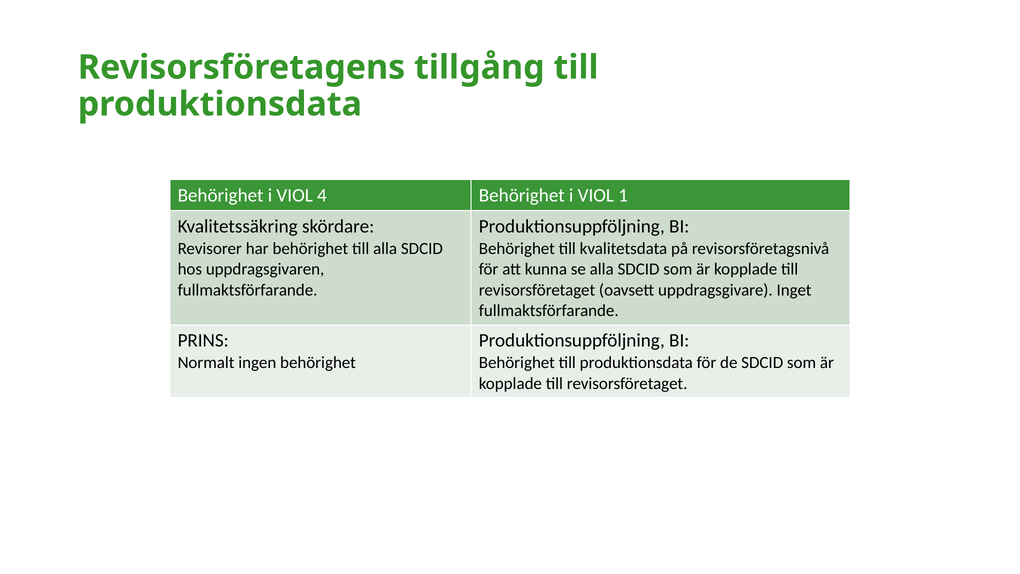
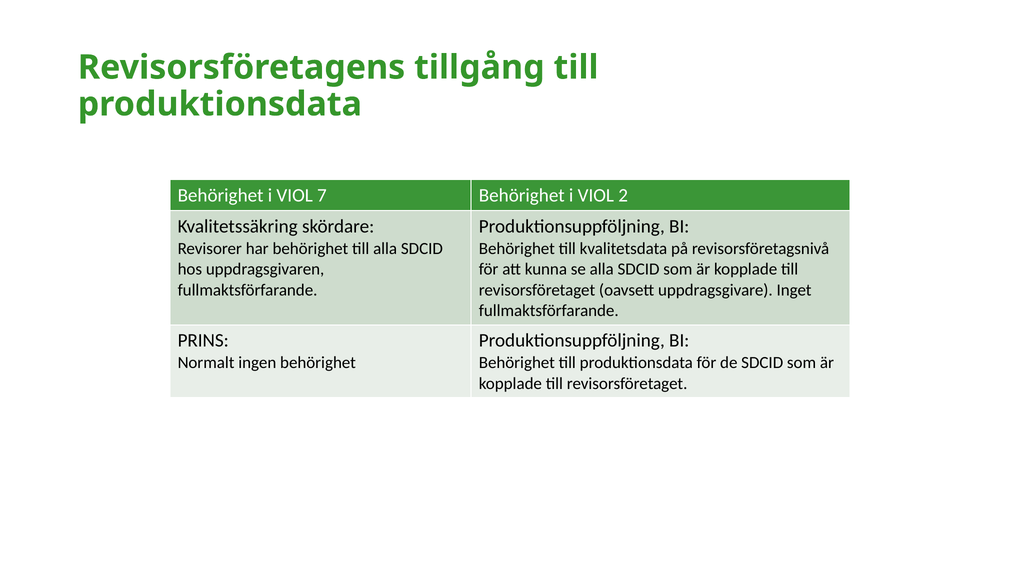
4: 4 -> 7 (322, 195)
1: 1 -> 2 (623, 195)
